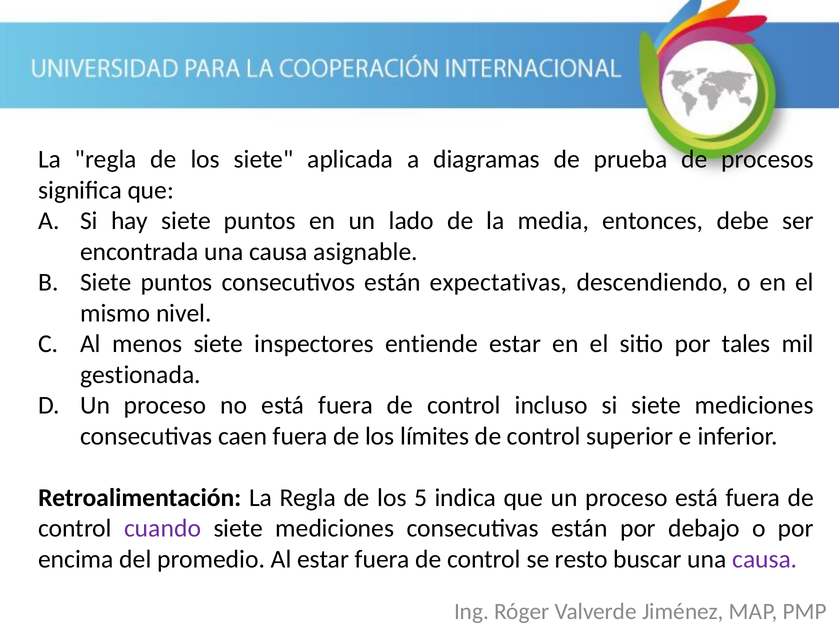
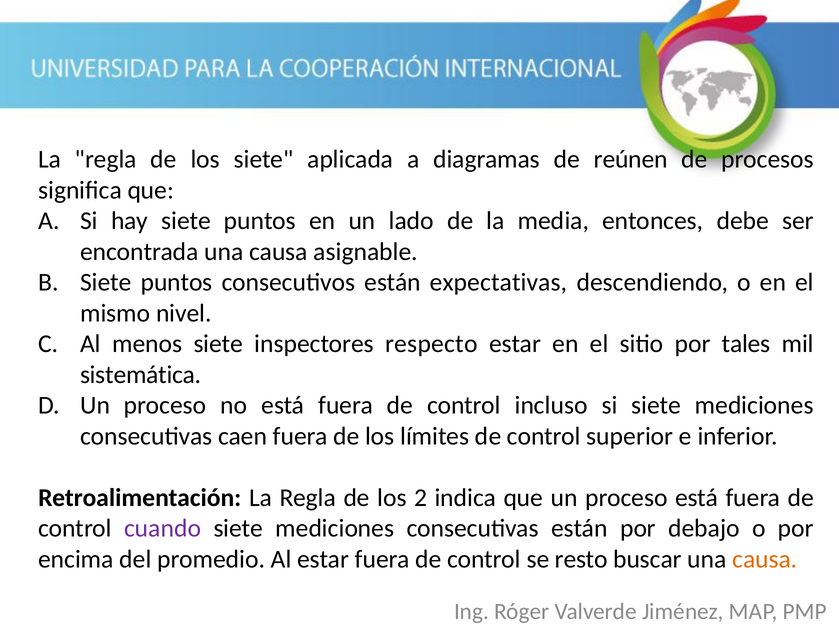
prueba: prueba -> reúnen (631, 160)
entiende: entiende -> respecto (431, 344)
gestionada: gestionada -> sistemática (141, 375)
5: 5 -> 2 (421, 498)
causa colour: purple -> orange (765, 559)
